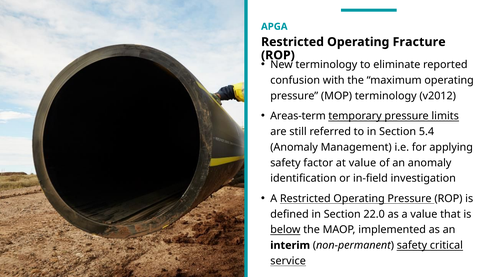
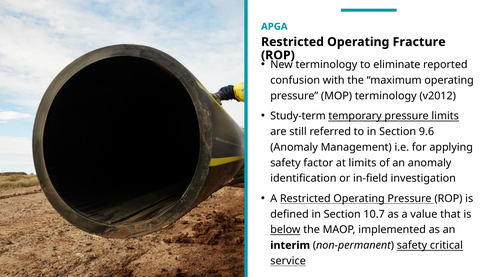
Areas-term: Areas-term -> Study-term (298, 116)
5.4: 5.4 -> 9.6 (427, 132)
at value: value -> limits (363, 163)
22.0: 22.0 -> 10.7 (374, 214)
